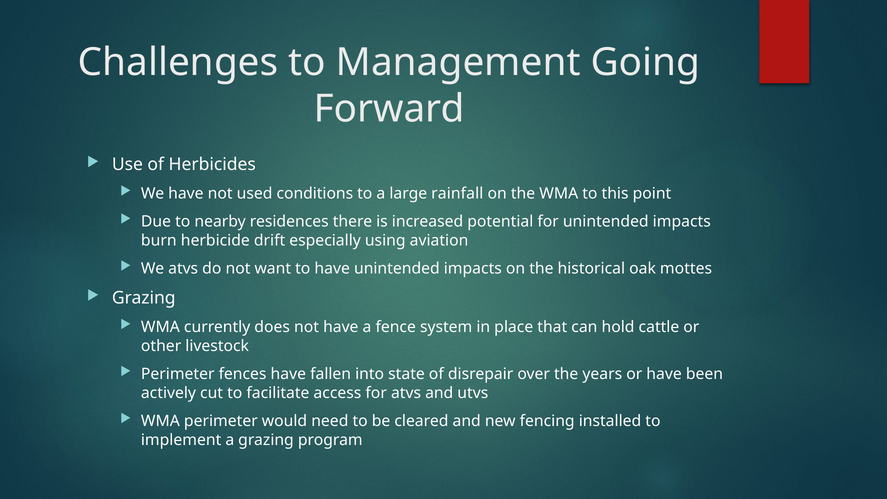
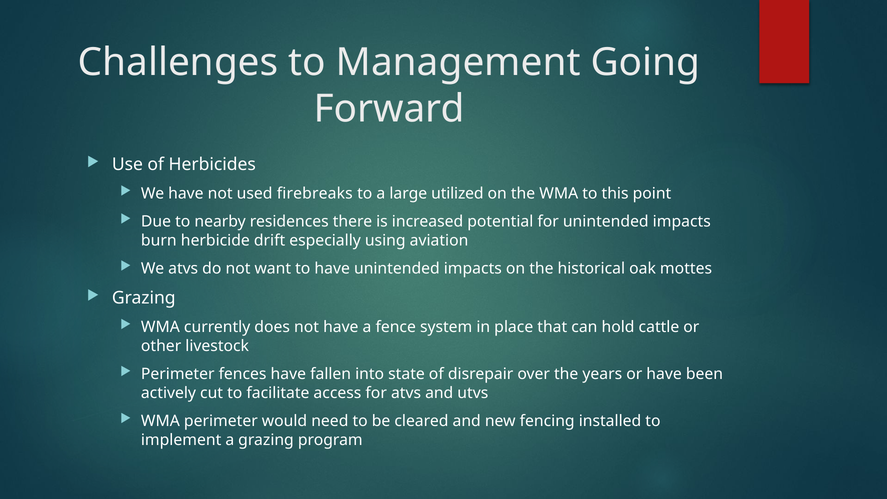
conditions: conditions -> firebreaks (315, 194)
rainfall: rainfall -> utilized (457, 194)
